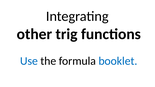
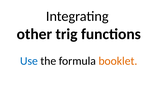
booklet colour: blue -> orange (118, 61)
